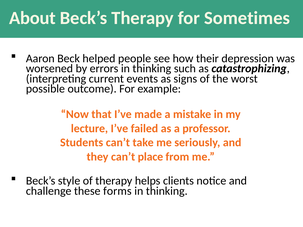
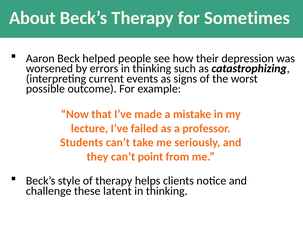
place: place -> point (150, 157)
forms: forms -> latent (117, 191)
